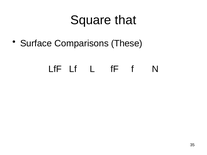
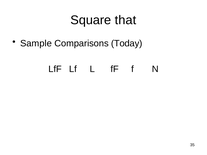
Surface: Surface -> Sample (36, 43)
These: These -> Today (127, 43)
